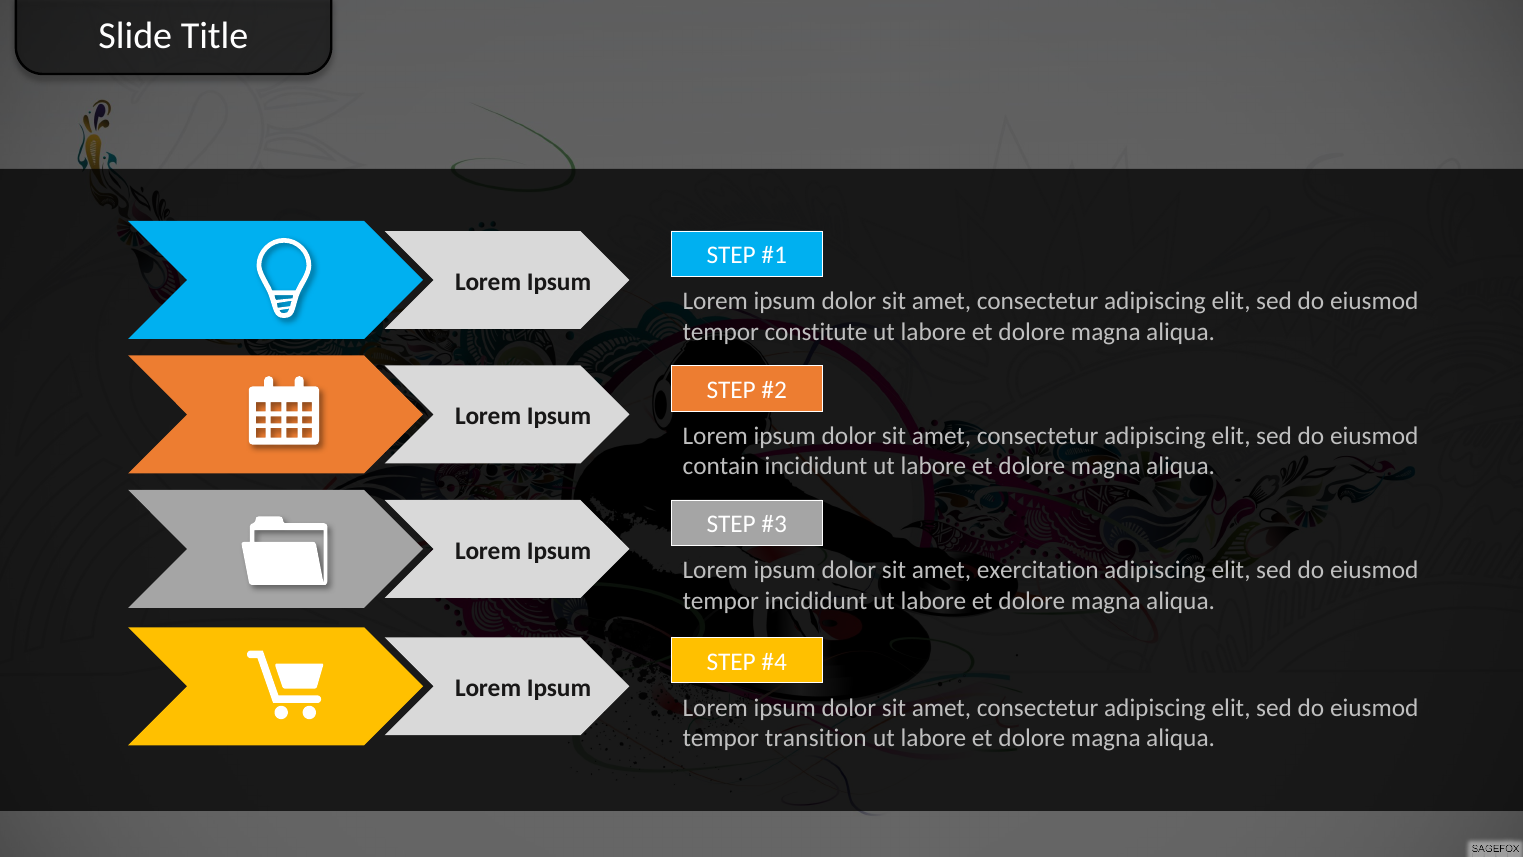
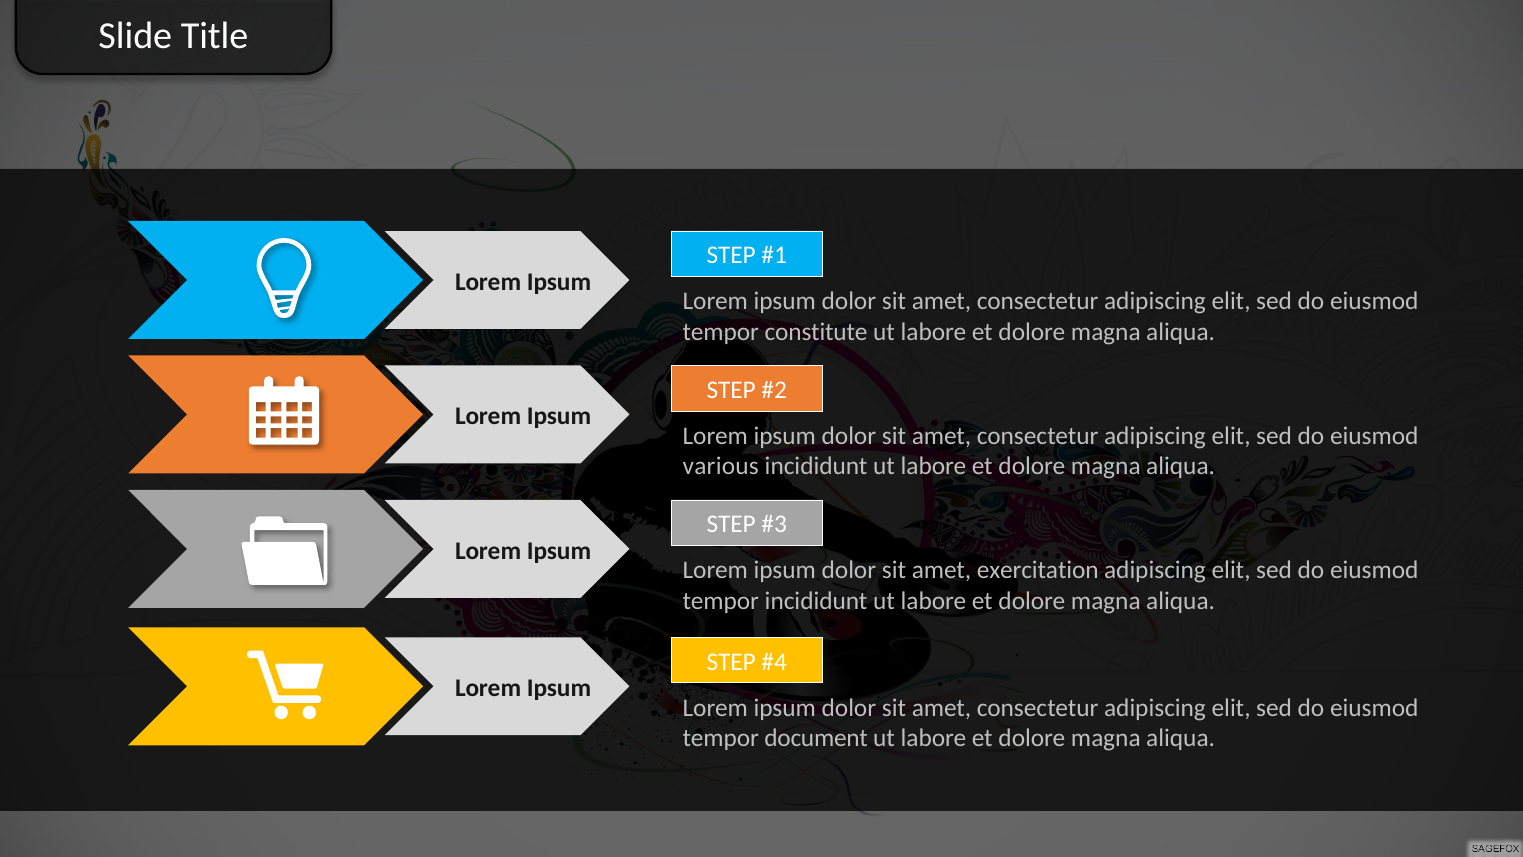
contain: contain -> various (721, 466)
transition: transition -> document (816, 738)
